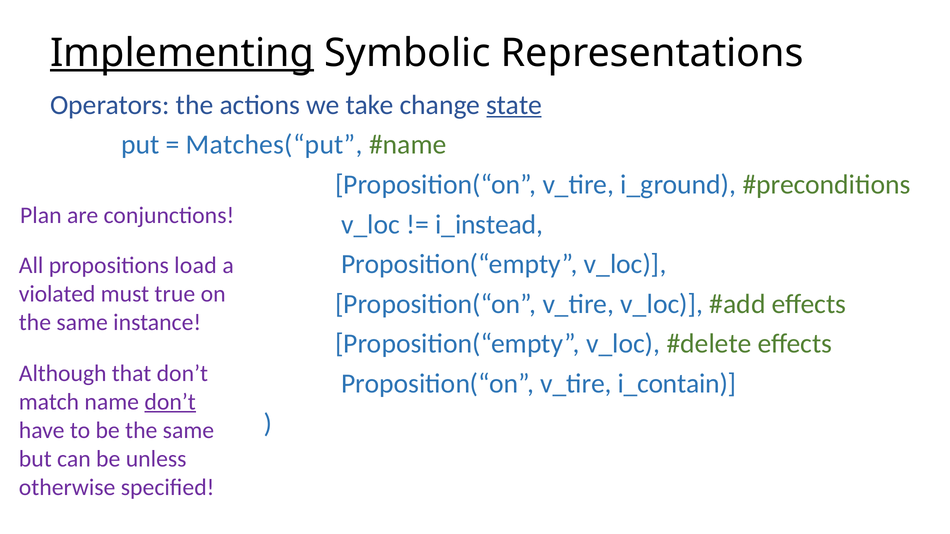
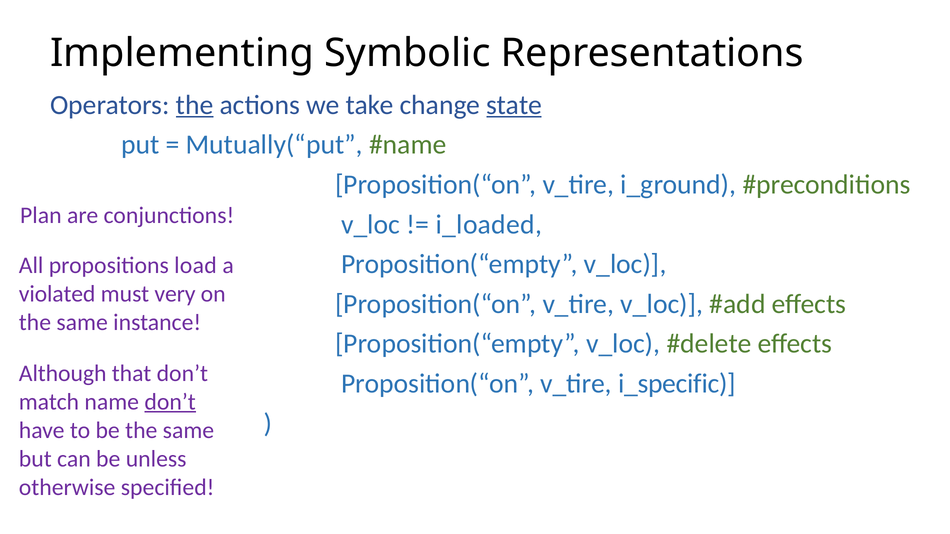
Implementing underline: present -> none (182, 53)
the underline: none -> present (195, 105)
Matches(“put: Matches(“put -> Mutually(“put (274, 145)
i_instead: i_instead -> i_loaded (489, 225)
true: true -> very (175, 294)
i_contain: i_contain -> i_specific (677, 384)
